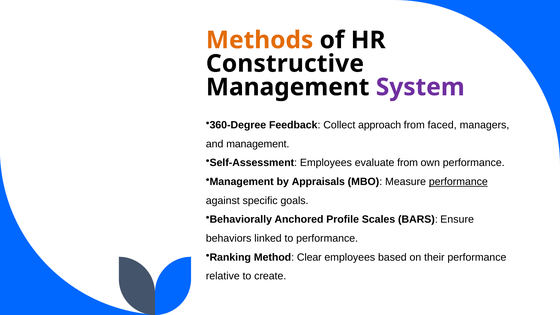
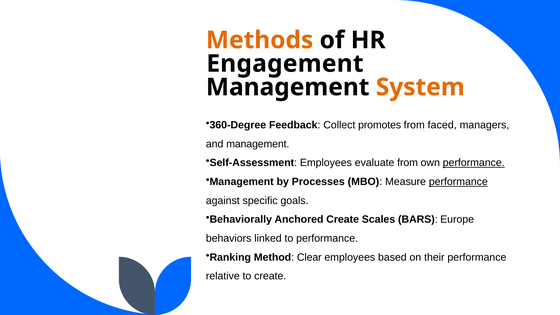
Constructive: Constructive -> Engagement (285, 64)
System colour: purple -> orange (420, 87)
approach: approach -> promotes (380, 125)
performance underline: none -> present (474, 163)
Appraisals: Appraisals -> Processes (318, 182)
Anchored Profile: Profile -> Create (343, 219)
Ensure: Ensure -> Europe (457, 219)
